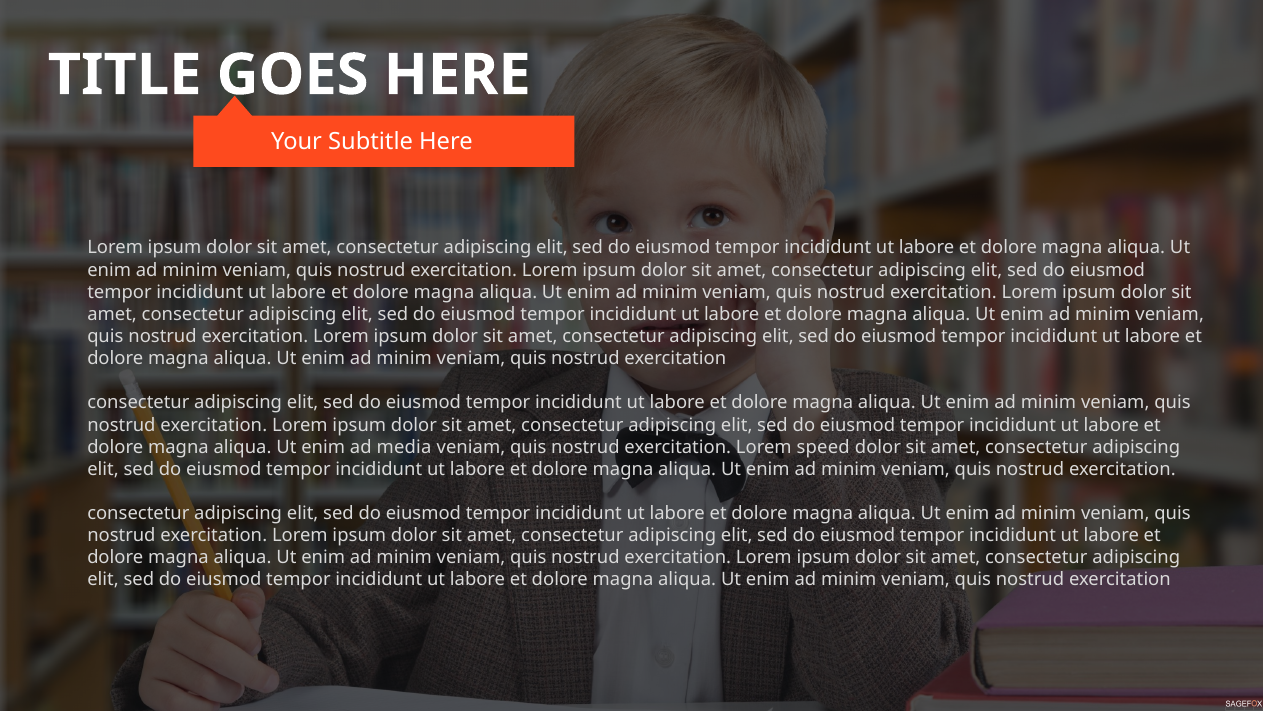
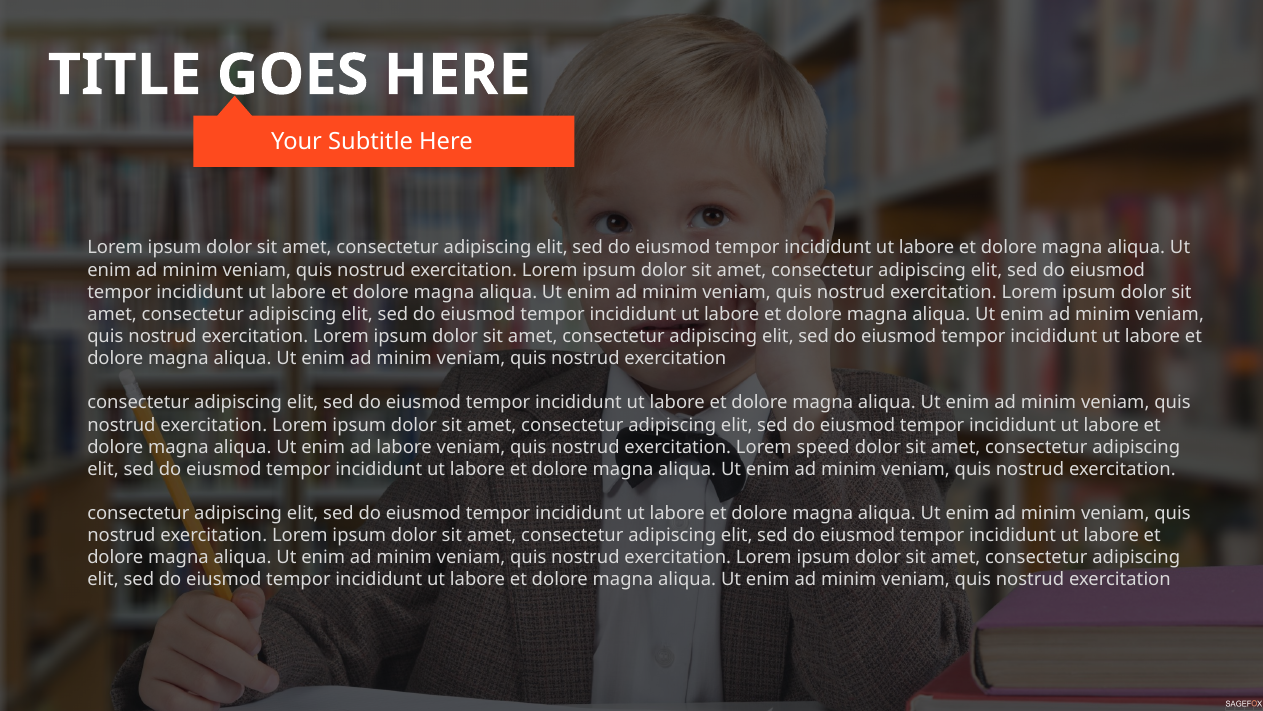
ad media: media -> labore (404, 447)
